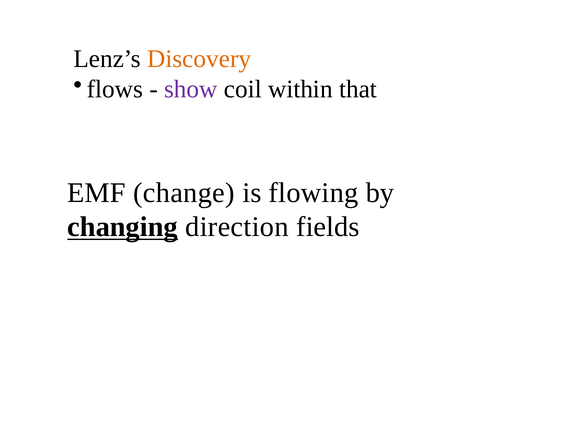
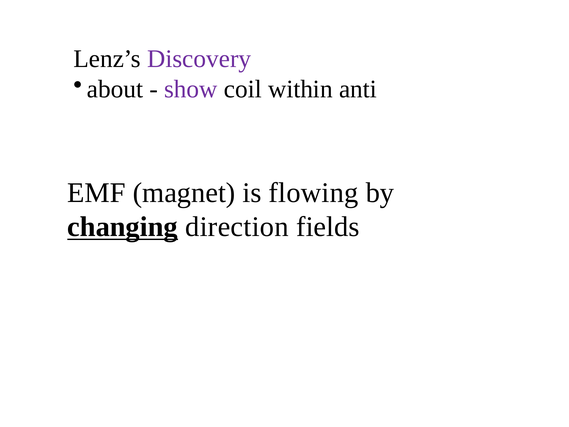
Discovery colour: orange -> purple (199, 59)
flows: flows -> about (115, 89)
that: that -> anti (358, 89)
change: change -> magnet (184, 193)
